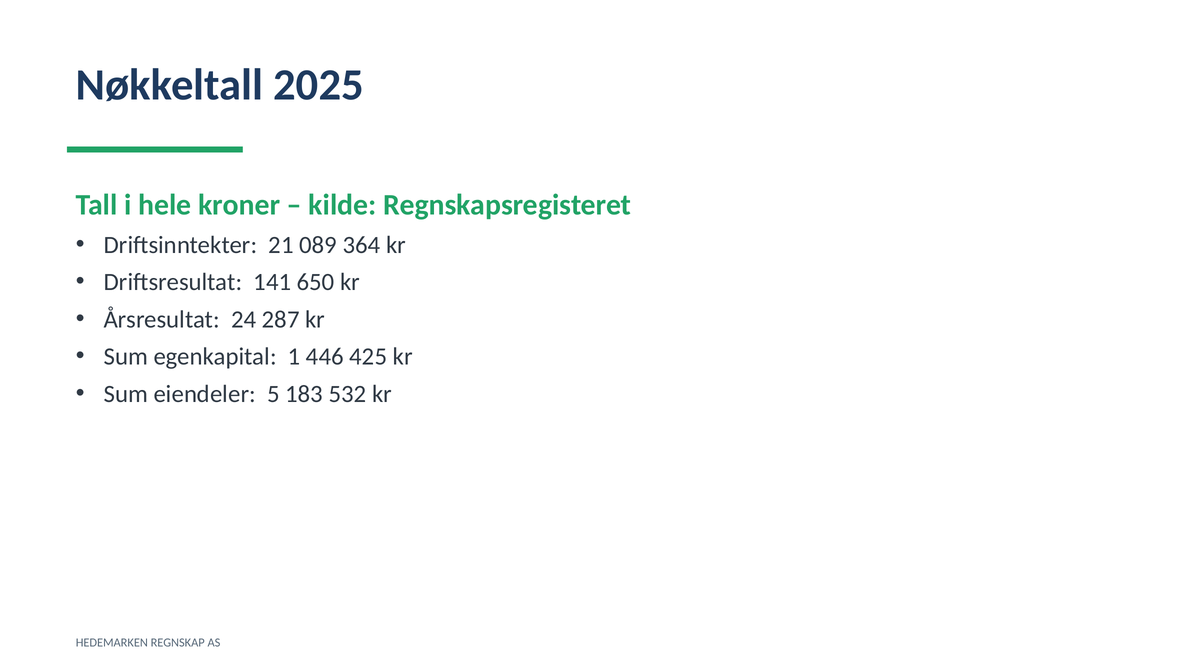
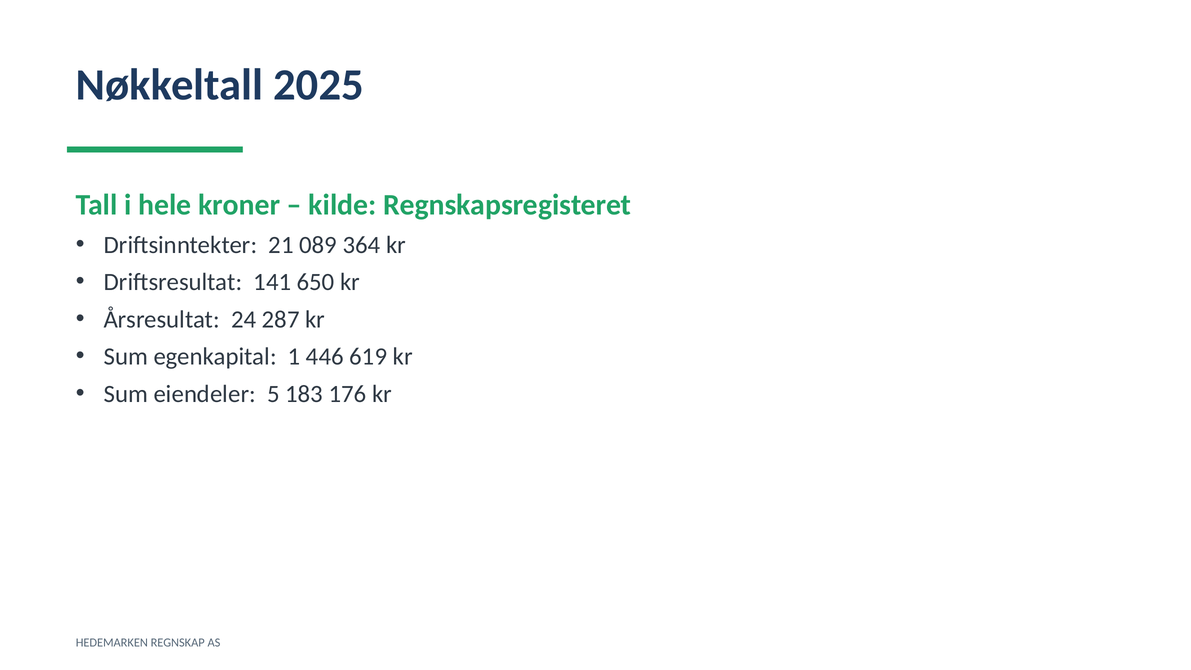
425: 425 -> 619 (368, 357)
532: 532 -> 176 (347, 394)
